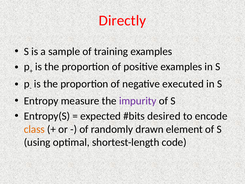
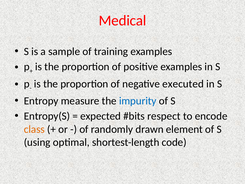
Directly: Directly -> Medical (123, 20)
impurity colour: purple -> blue (138, 101)
desired: desired -> respect (164, 116)
